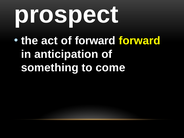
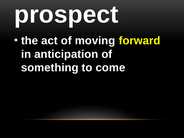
of forward: forward -> moving (95, 41)
